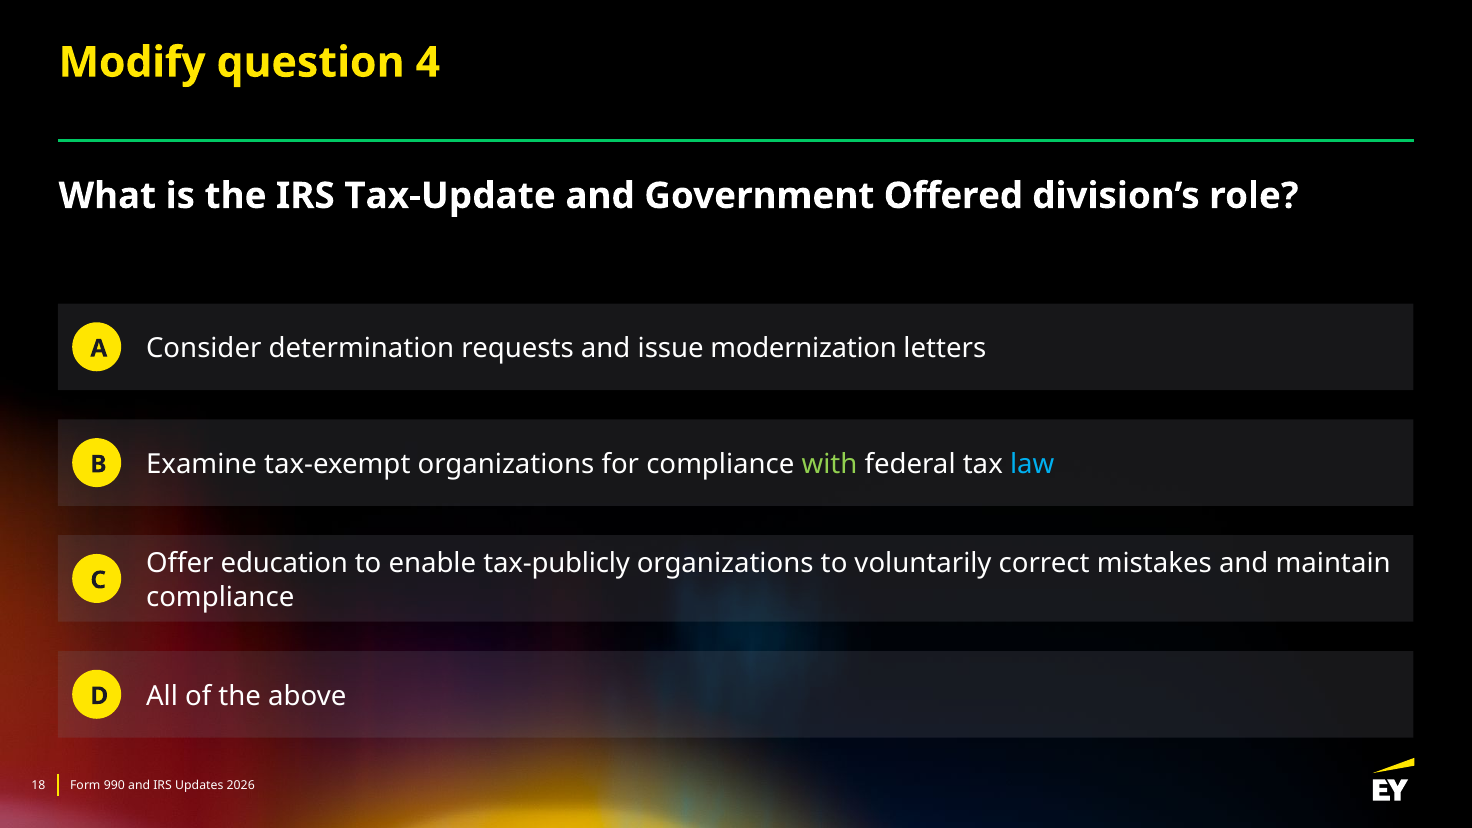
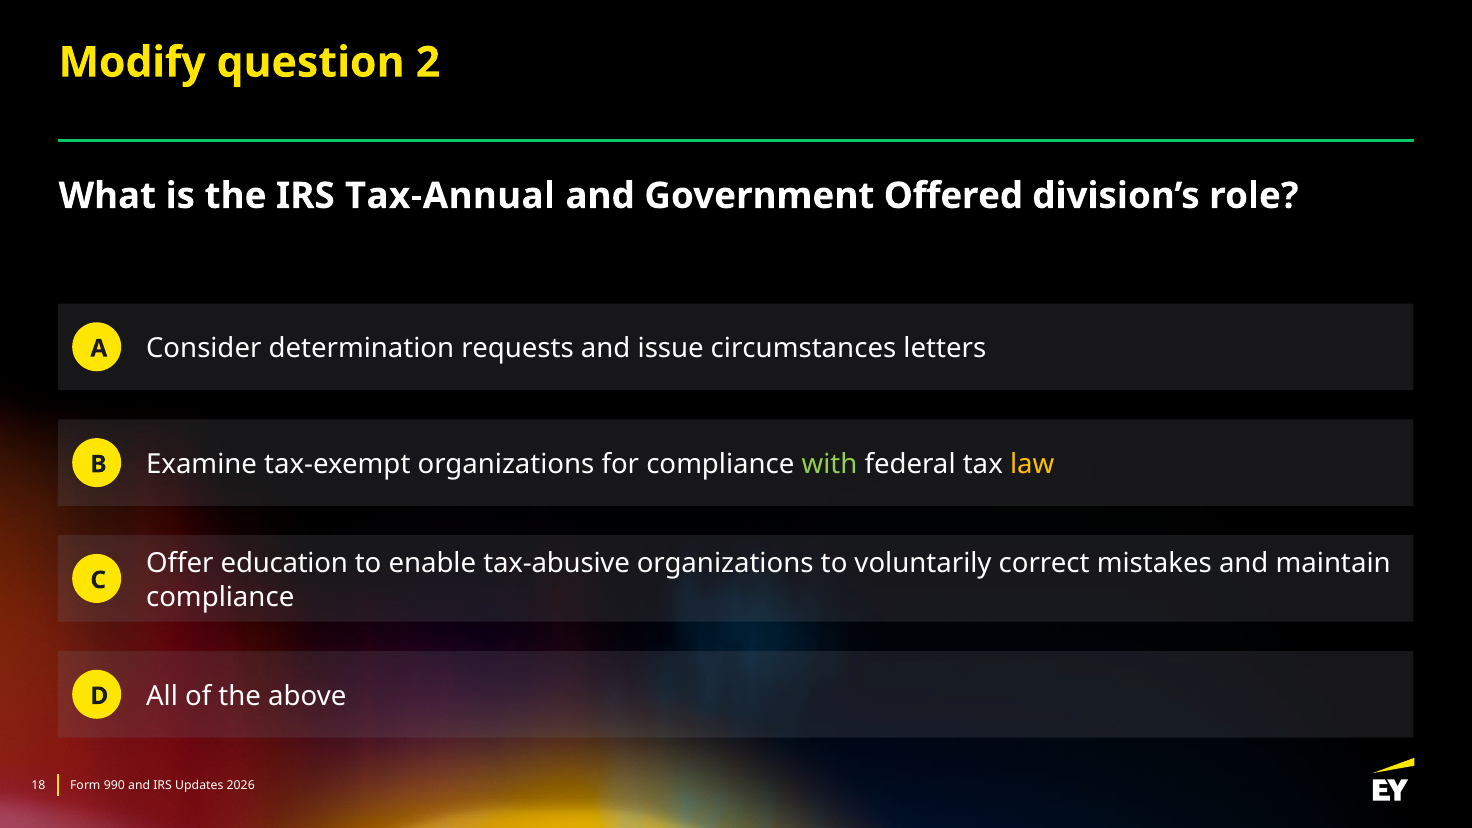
4: 4 -> 2 (428, 63)
Tax-Update: Tax-Update -> Tax-Annual (450, 196)
modernization: modernization -> circumstances (803, 349)
law colour: light blue -> yellow (1032, 465)
tax-publicly: tax-publicly -> tax-abusive (557, 564)
